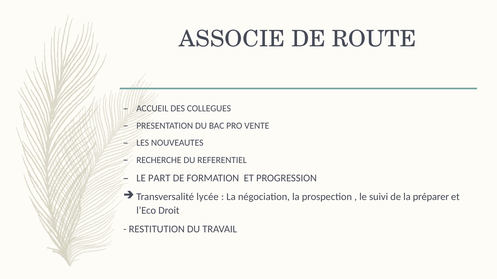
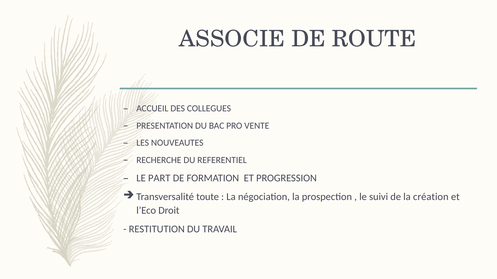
lycée: lycée -> toute (208, 197)
préparer: préparer -> création (431, 197)
